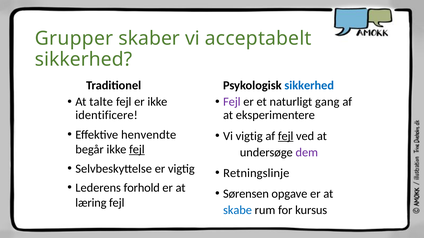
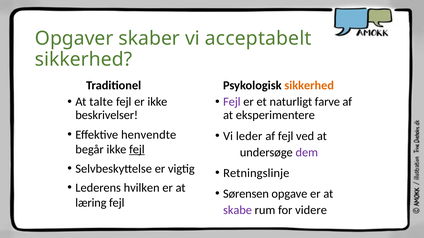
Grupper: Grupper -> Opgaver (74, 39)
sikkerhed colour: blue -> orange (309, 86)
gang: gang -> farve (327, 102)
identificere: identificere -> beskrivelser (107, 115)
Vi vigtig: vigtig -> leder (249, 136)
fejl underline: present -> none (286, 136)
forhold: forhold -> hvilken (142, 188)
skabe colour: blue -> purple (238, 211)
kursus: kursus -> videre (311, 211)
